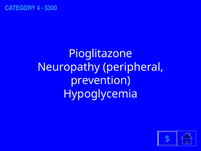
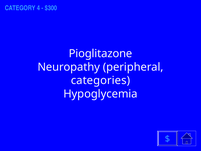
prevention: prevention -> categories (100, 80)
